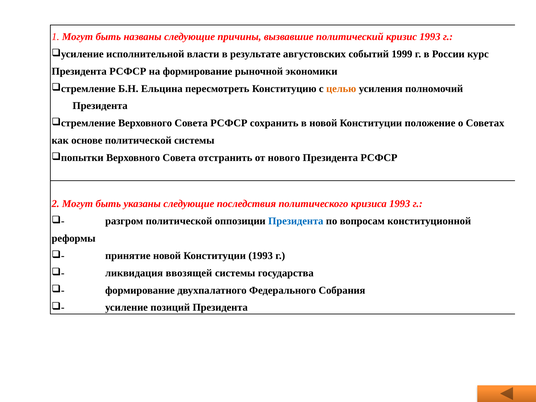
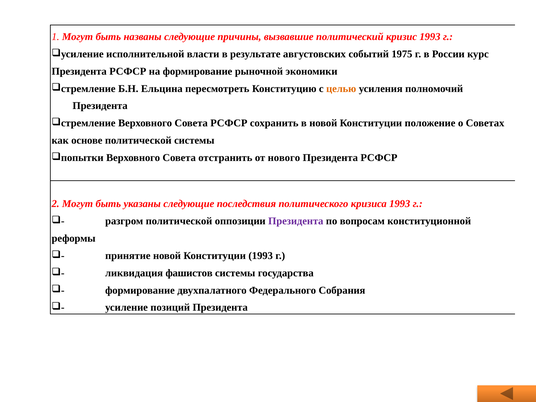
1999: 1999 -> 1975 (402, 54)
Президента colour: blue -> purple (296, 221)
ввозящей: ввозящей -> фашистов (189, 273)
